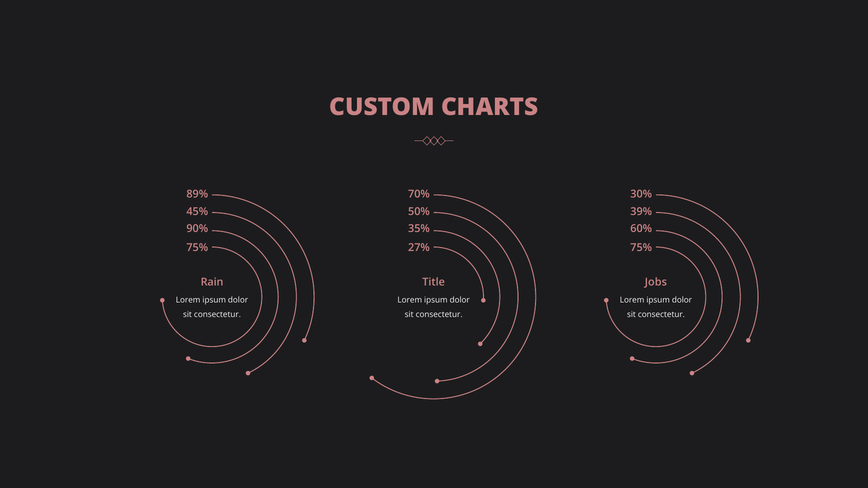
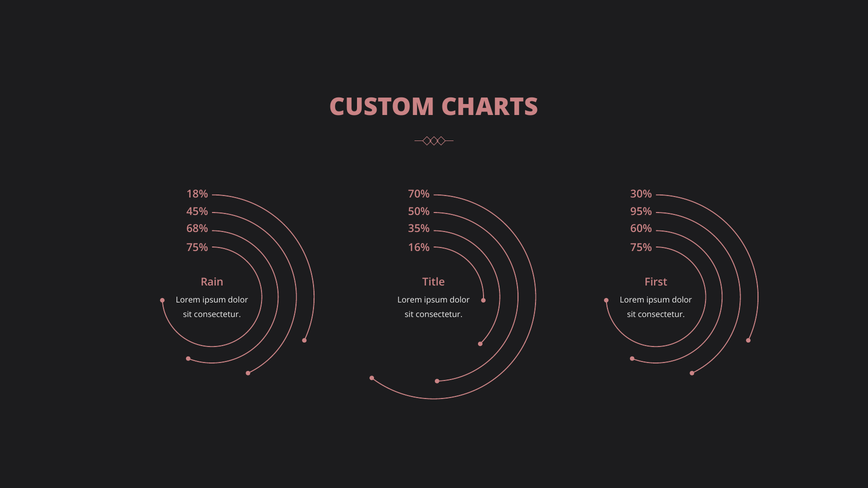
89%: 89% -> 18% (197, 194)
39%: 39% -> 95% (641, 212)
90%: 90% -> 68% (197, 229)
27%: 27% -> 16% (419, 248)
Jobs: Jobs -> First (656, 282)
